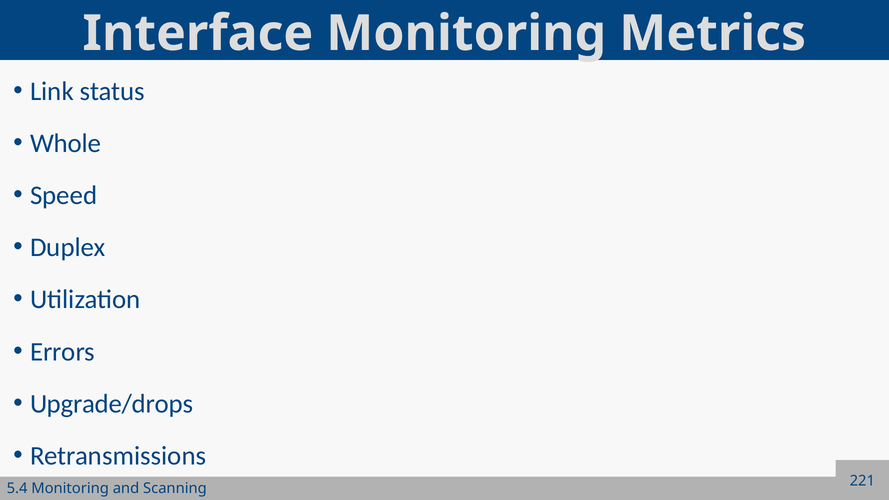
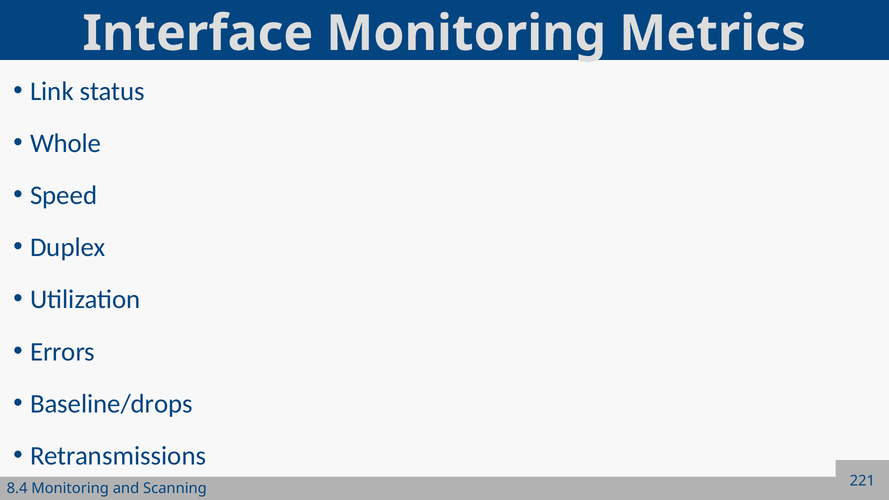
Upgrade/drops: Upgrade/drops -> Baseline/drops (111, 404)
5.4: 5.4 -> 8.4 (17, 488)
